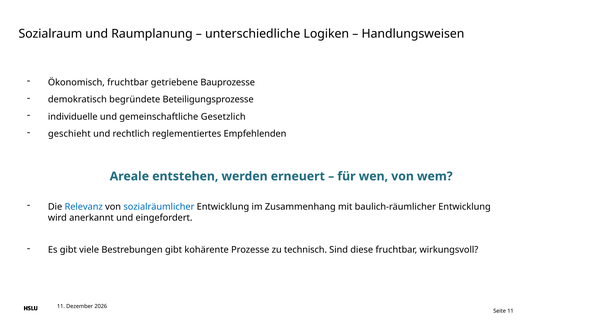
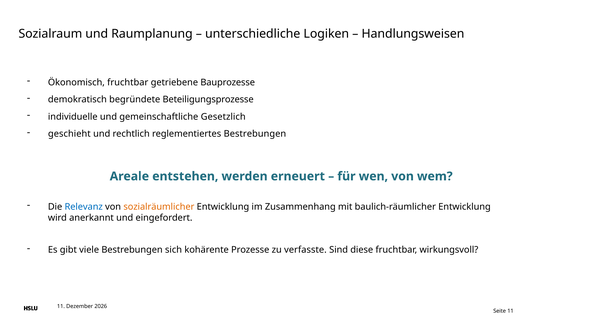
reglementiertes Empfehlenden: Empfehlenden -> Bestrebungen (255, 134)
sozialräumlicher colour: blue -> orange (159, 207)
Bestrebungen gibt: gibt -> sich (174, 250)
technisch: technisch -> verfasste (305, 250)
